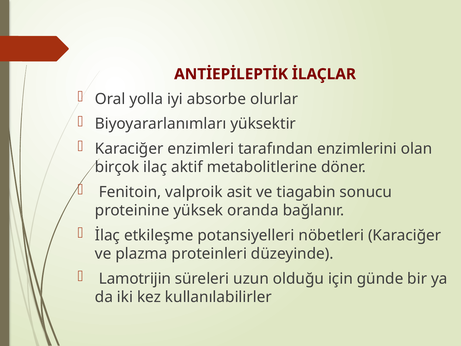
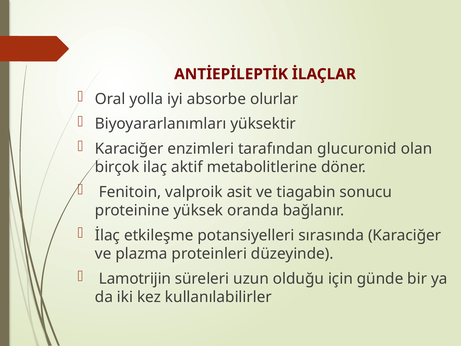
enzimlerini: enzimlerini -> glucuronid (357, 149)
nöbetleri: nöbetleri -> sırasında (331, 235)
